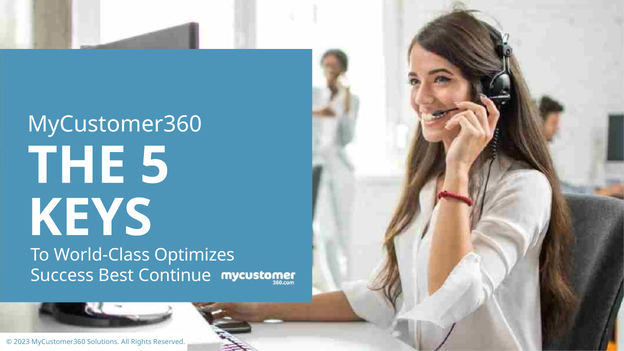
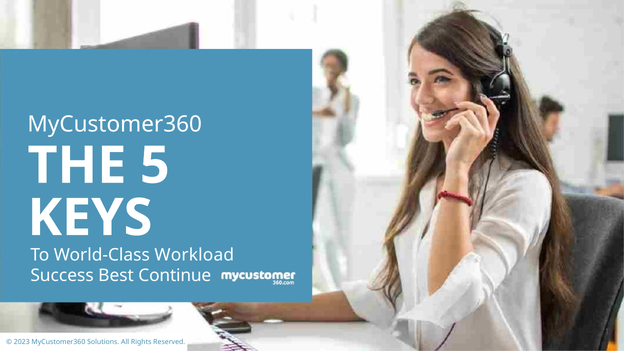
Optimizes: Optimizes -> Workload (194, 255)
